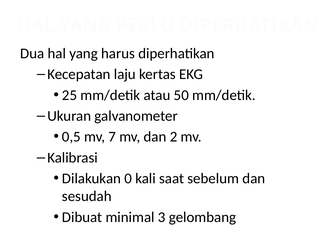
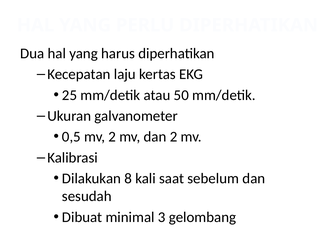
mv 7: 7 -> 2 (112, 137)
0: 0 -> 8 (128, 179)
